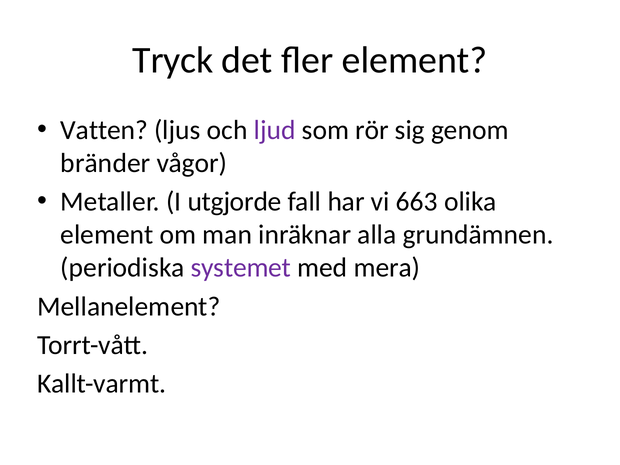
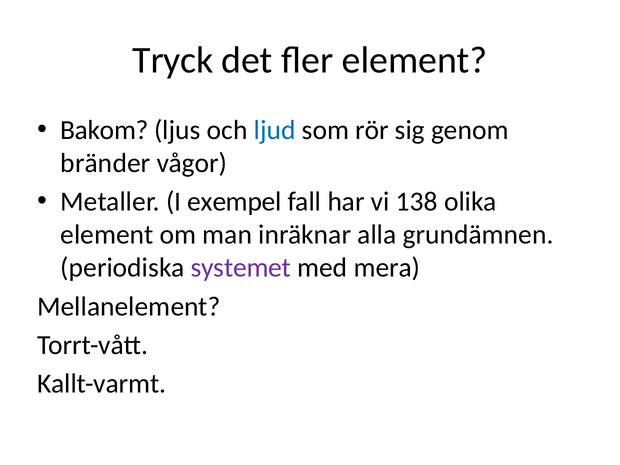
Vatten: Vatten -> Bakom (104, 130)
ljud colour: purple -> blue (275, 130)
utgjorde: utgjorde -> exempel (235, 202)
663: 663 -> 138 (417, 202)
